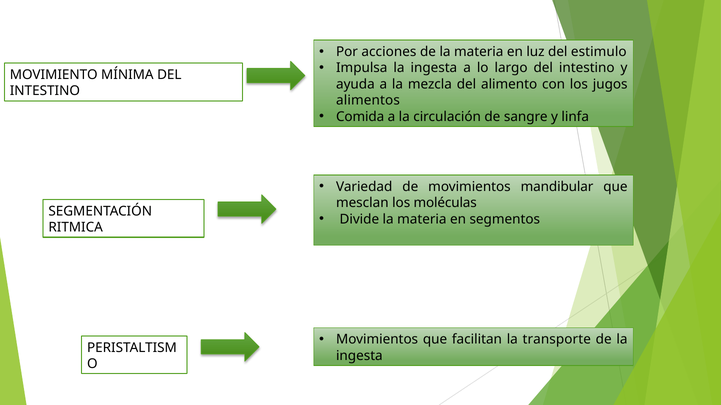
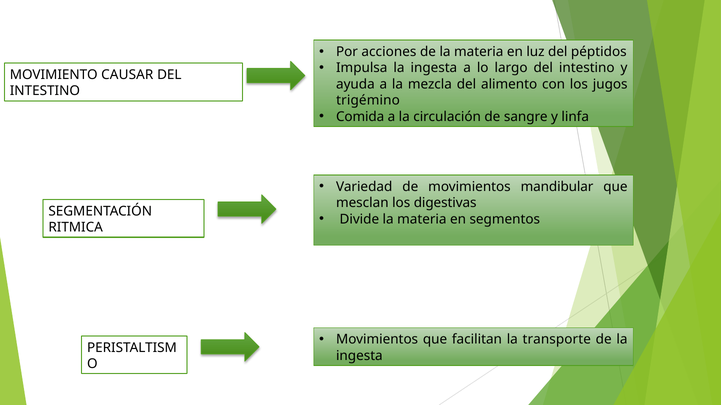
estimulo: estimulo -> péptidos (599, 52)
MÍNIMA: MÍNIMA -> CAUSAR (127, 75)
alimentos: alimentos -> trigémino (368, 101)
moléculas: moléculas -> digestivas (445, 203)
